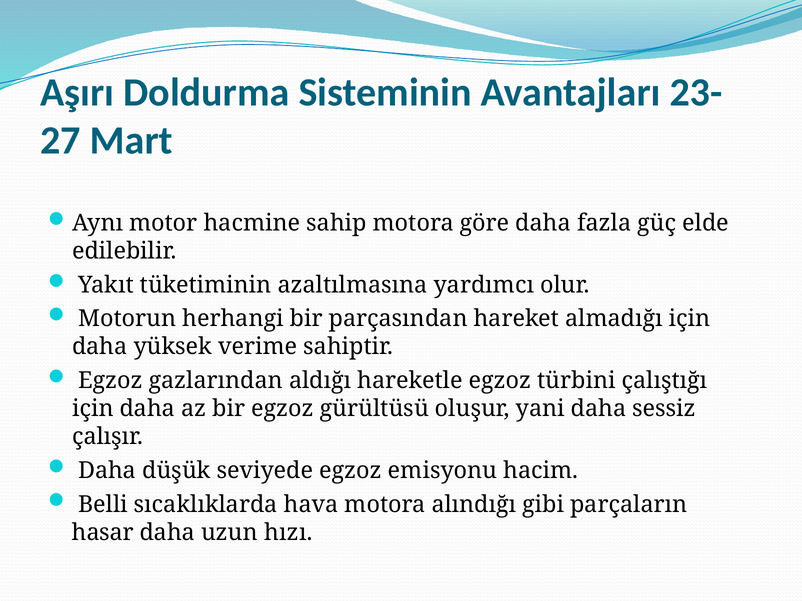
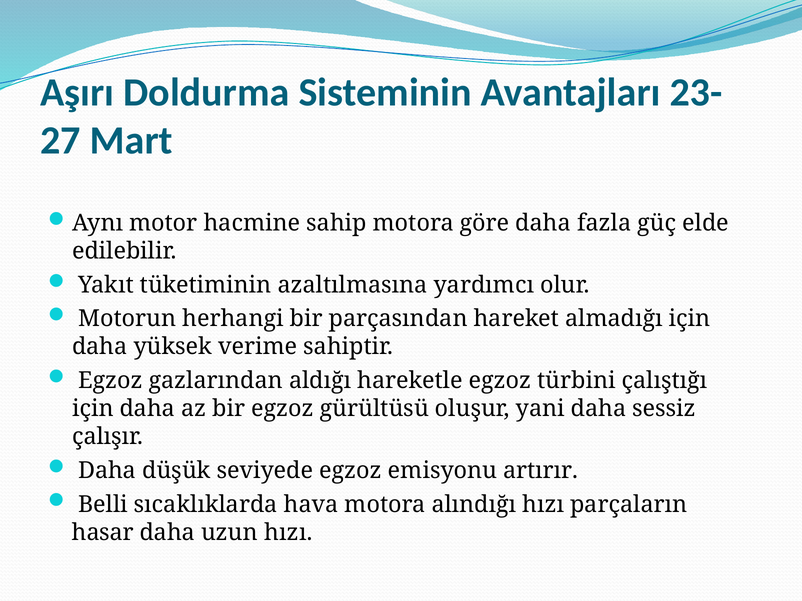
hacim: hacim -> artırır (541, 471)
alındığı gibi: gibi -> hızı (543, 505)
